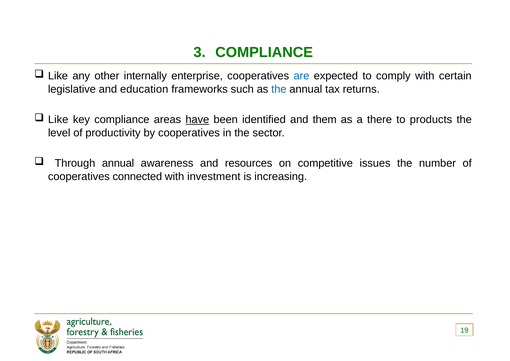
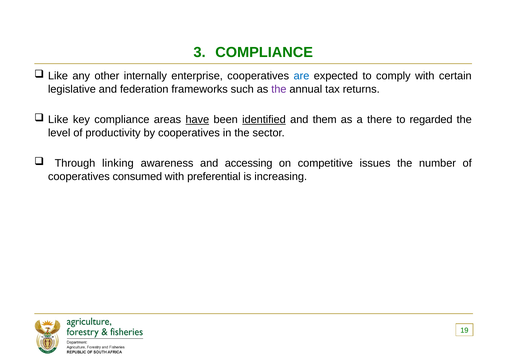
education: education -> federation (144, 89)
the colour: blue -> purple (279, 89)
identified underline: none -> present (264, 120)
products: products -> regarded (431, 120)
Through annual: annual -> linking (118, 163)
resources: resources -> accessing (249, 163)
connected: connected -> consumed (137, 176)
investment: investment -> preferential (214, 176)
